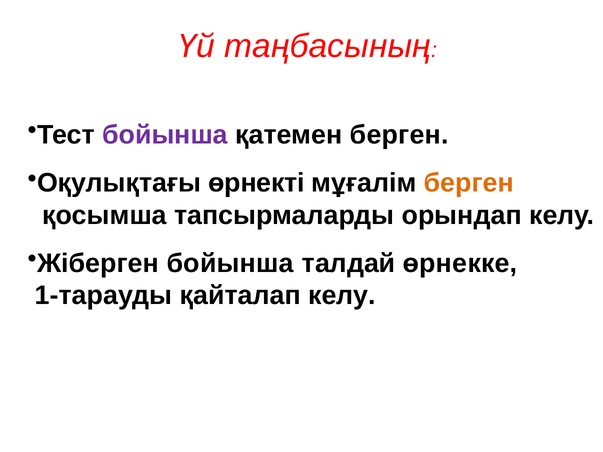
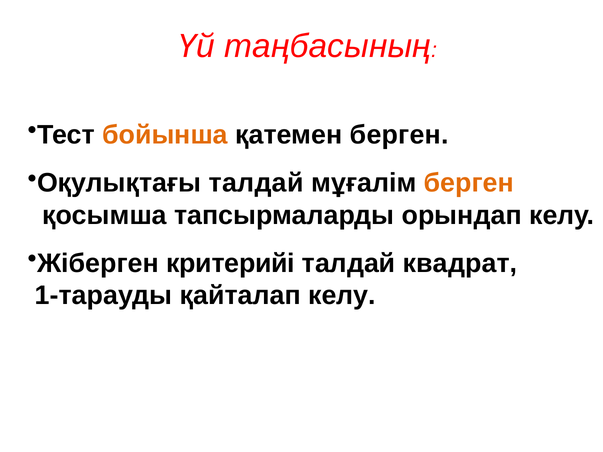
бойынша colour: purple -> orange (165, 135)
Оқулықтағы өрнекті: өрнекті -> талдай (256, 183)
Жіберген бойынша: бойынша -> критерийі (231, 264)
өрнекке: өрнекке -> квадрат (460, 264)
